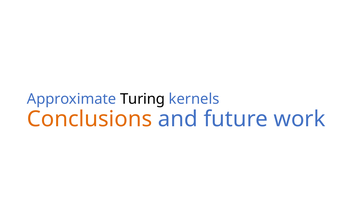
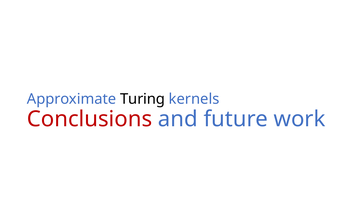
Conclusions colour: orange -> red (90, 119)
